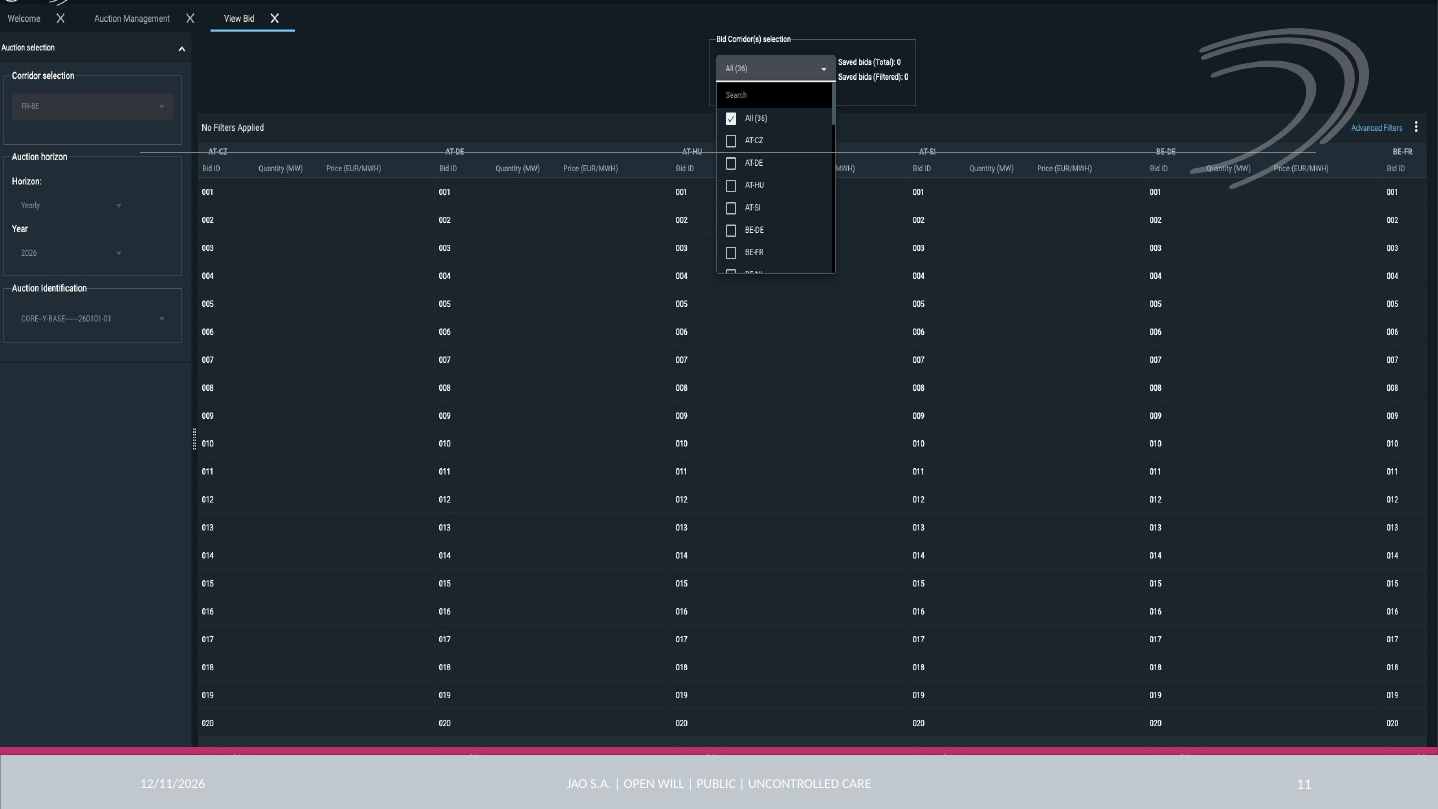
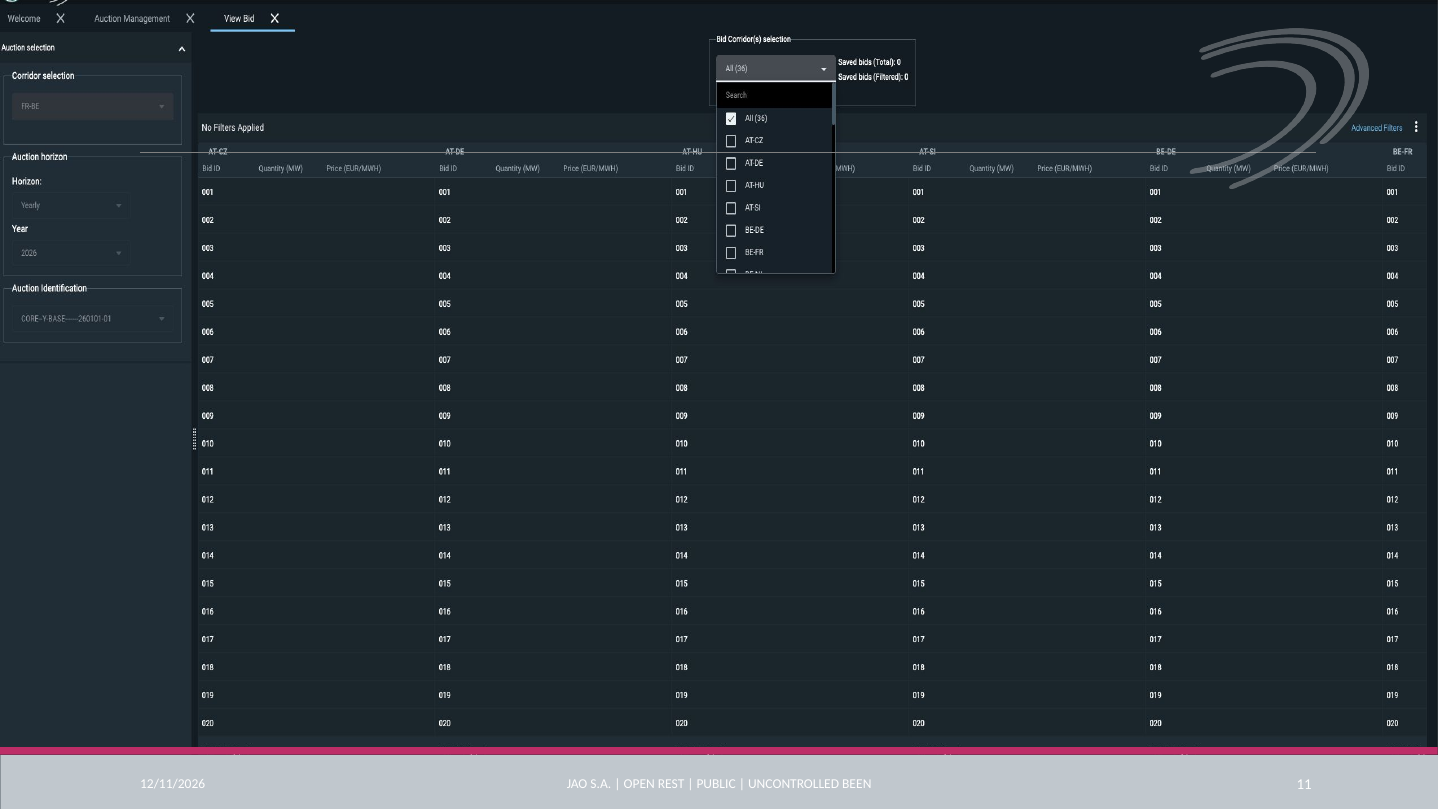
WILL: WILL -> REST (671, 784)
CARE: CARE -> BEEN (857, 784)
